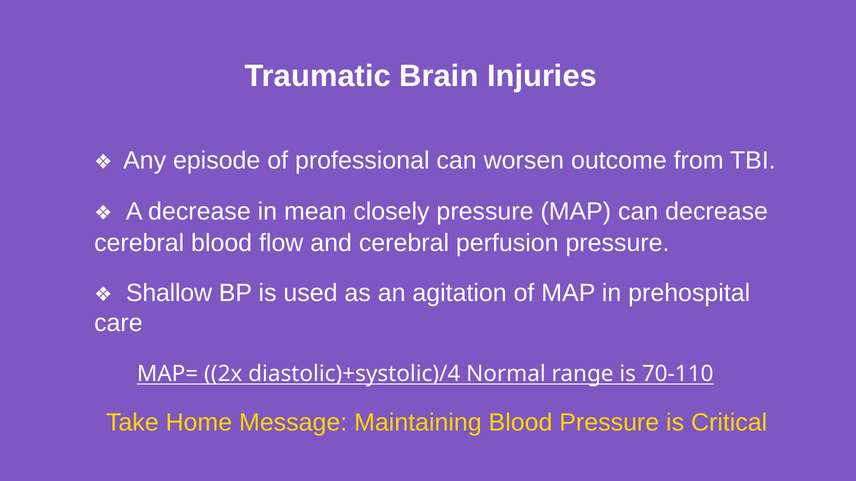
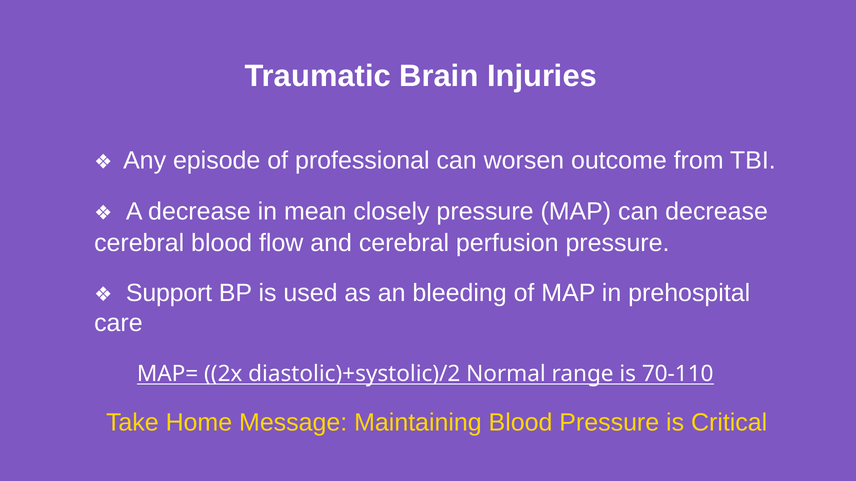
Shallow: Shallow -> Support (169, 293)
agitation: agitation -> bleeding (460, 293)
diastolic)+systolic)/4: diastolic)+systolic)/4 -> diastolic)+systolic)/2 (354, 374)
